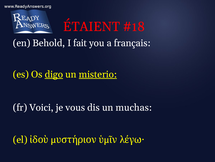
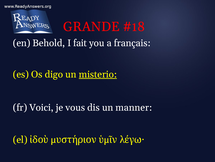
ÉTAIENT: ÉTAIENT -> GRANDE (91, 27)
digo underline: present -> none (54, 74)
muchas: muchas -> manner (134, 107)
